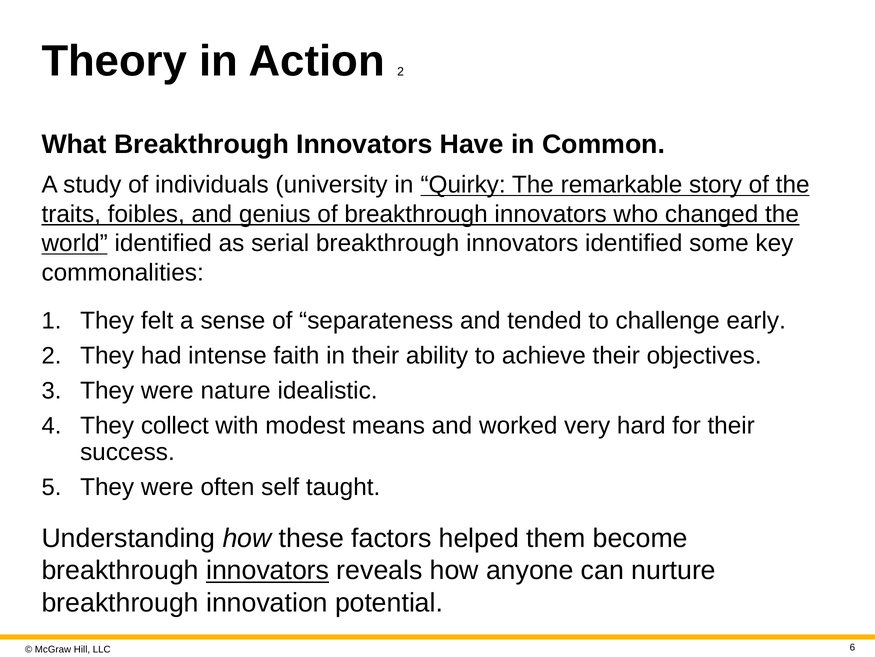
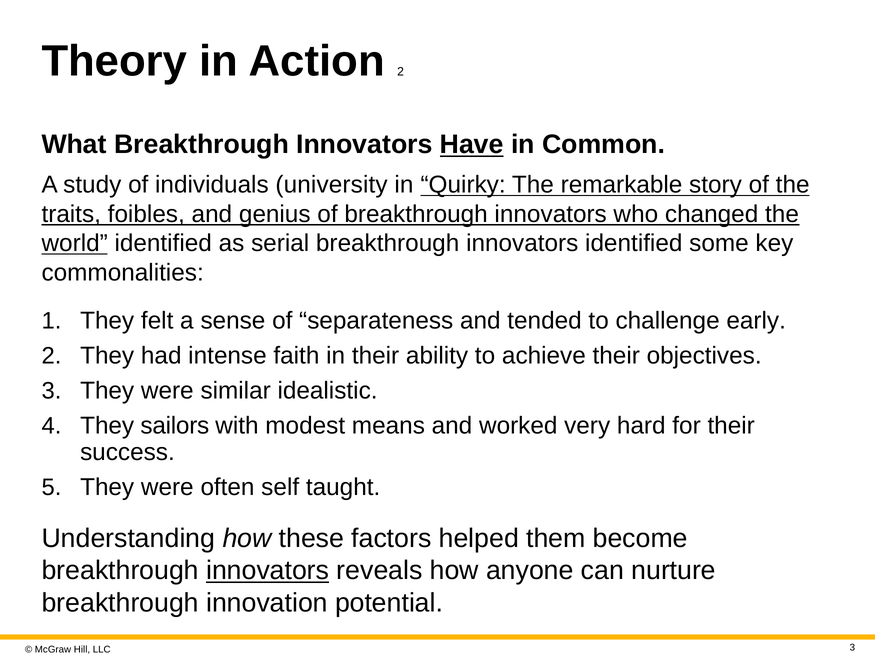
Have underline: none -> present (472, 144)
nature: nature -> similar (236, 390)
collect: collect -> sailors (175, 425)
6: 6 -> 3 (852, 647)
